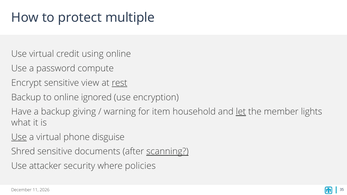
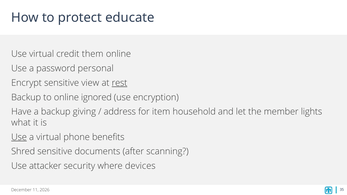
multiple: multiple -> educate (130, 18)
using: using -> them (93, 54)
compute: compute -> personal (96, 68)
warning: warning -> address (120, 112)
let underline: present -> none (241, 112)
disguise: disguise -> benefits (108, 137)
scanning underline: present -> none (167, 152)
policies: policies -> devices (140, 166)
